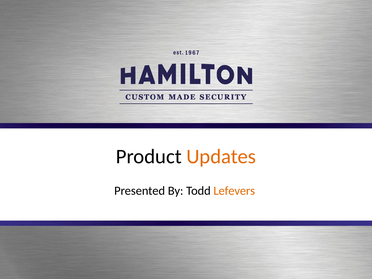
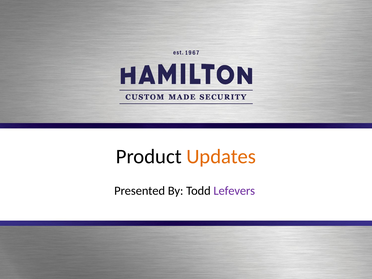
Lefevers colour: orange -> purple (234, 191)
